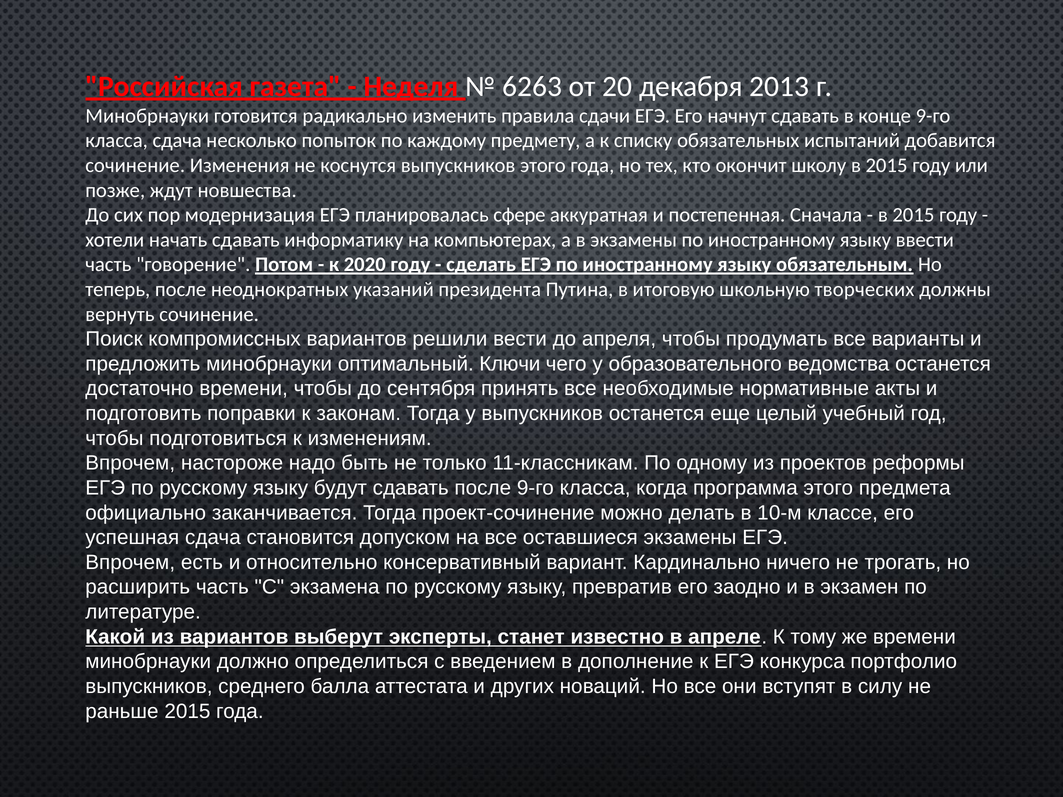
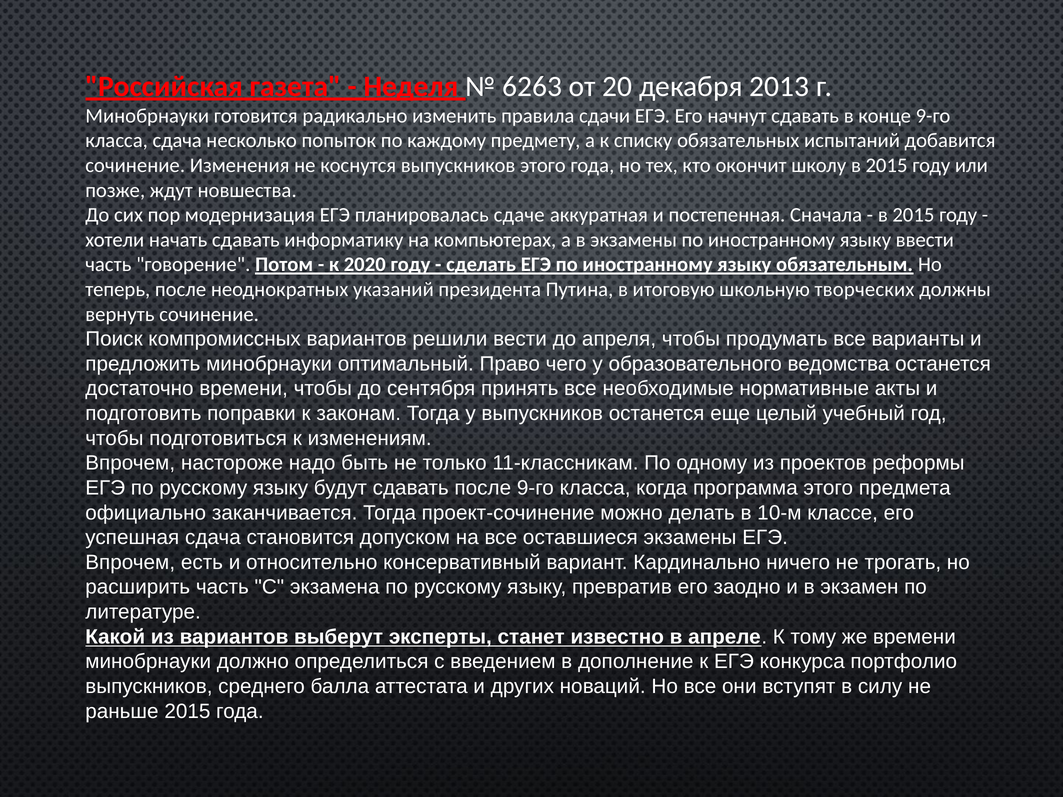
сфере: сфере -> сдаче (519, 215)
Ключи: Ключи -> Право (510, 364)
